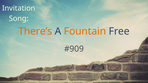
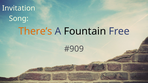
Fountain colour: orange -> black (85, 31)
